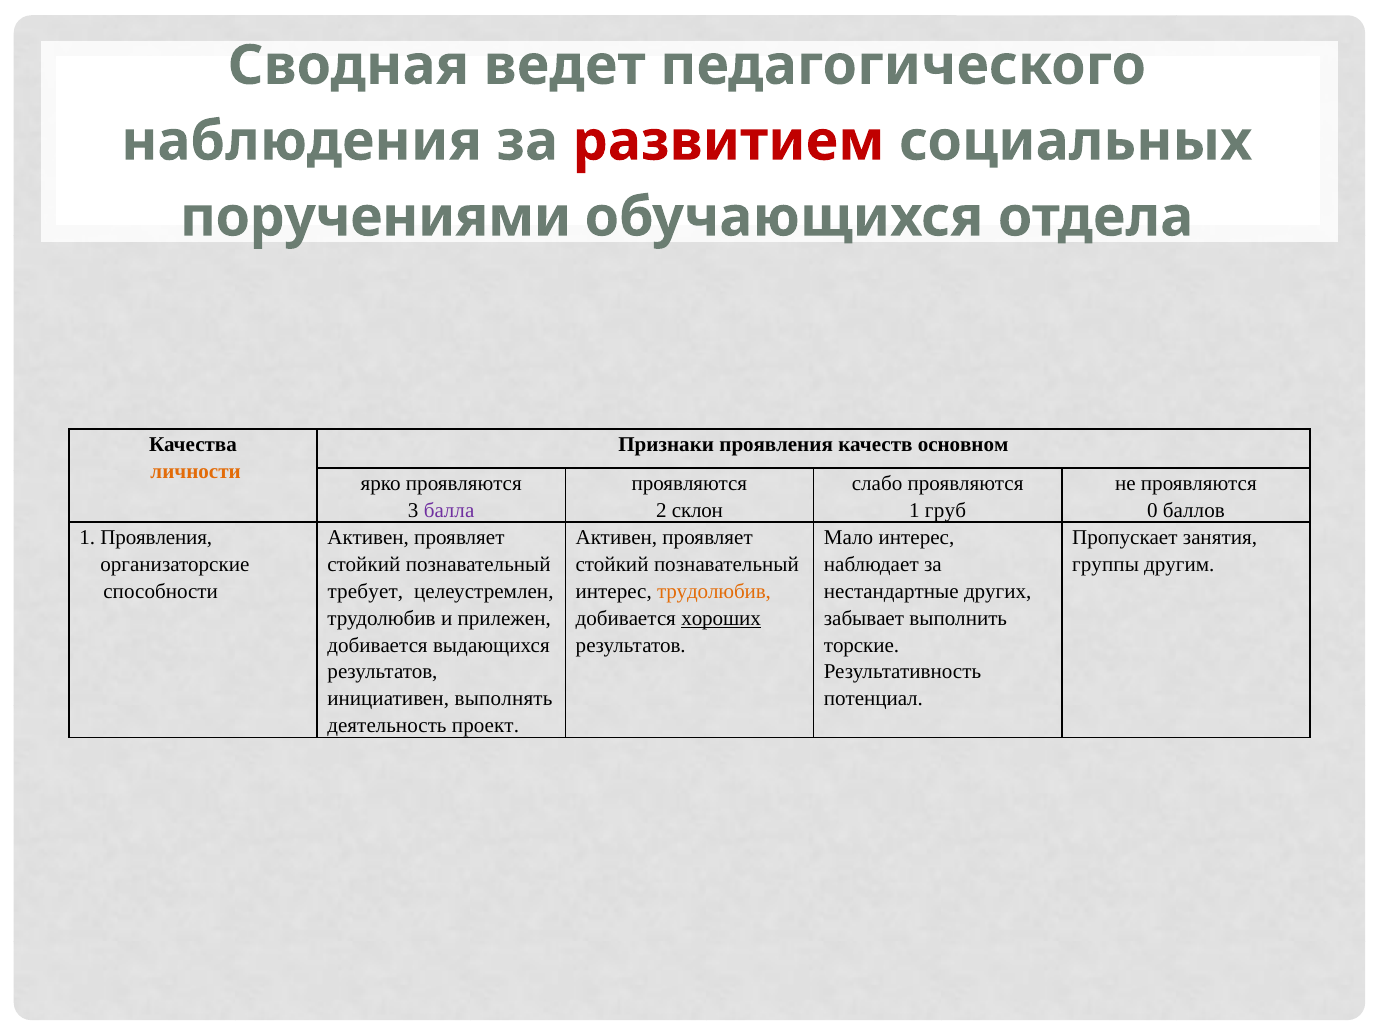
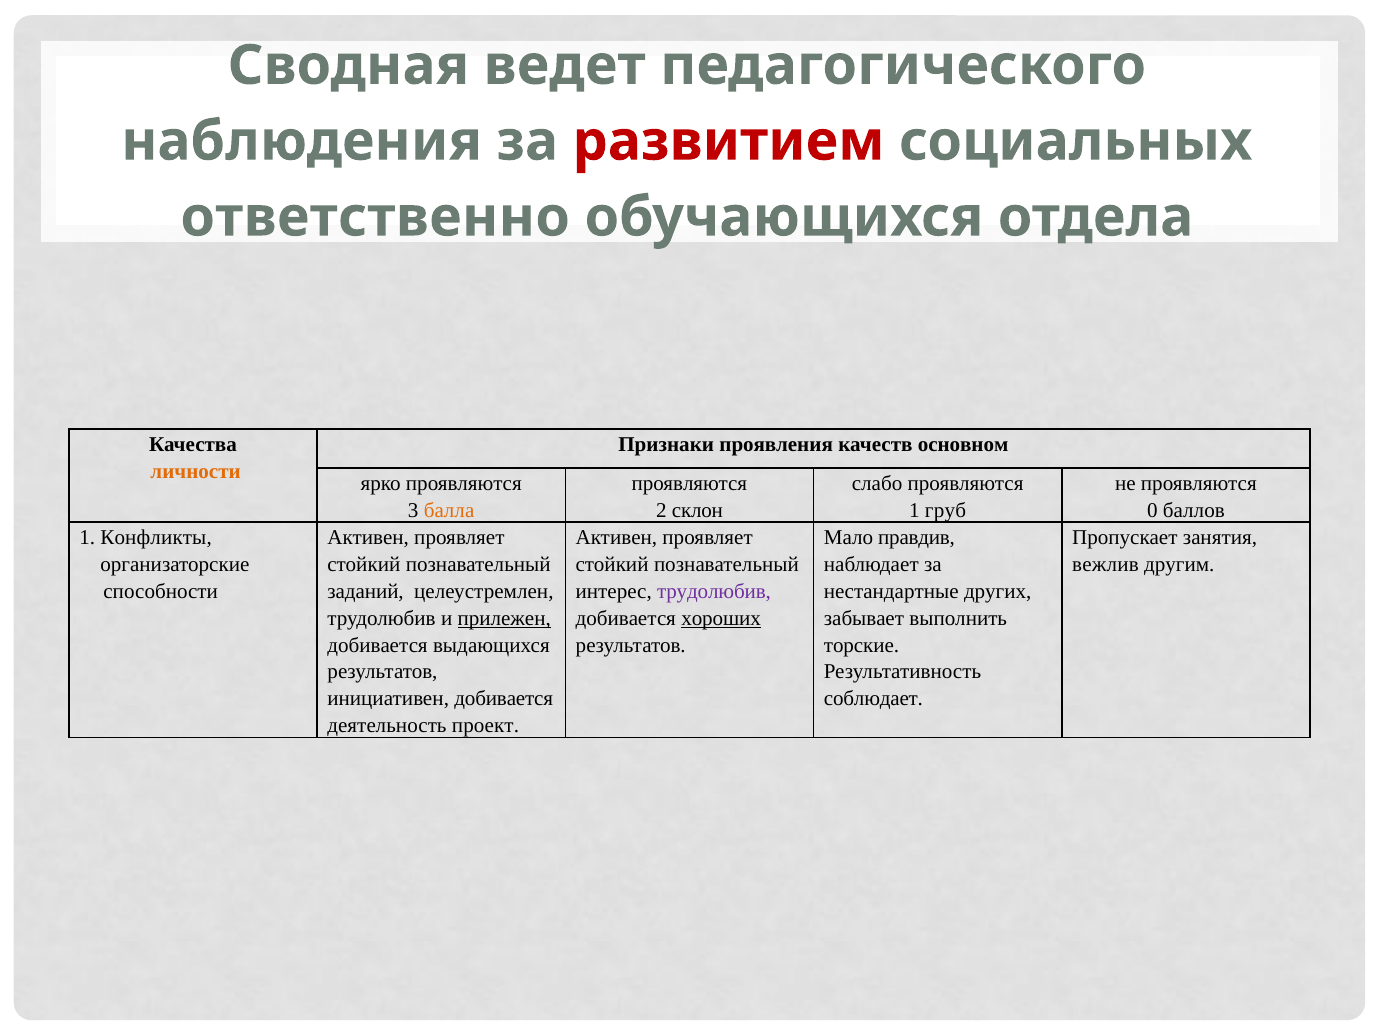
поручениями: поручениями -> ответственно (375, 217)
балла colour: purple -> orange (449, 511)
1 Проявления: Проявления -> Конфликты (156, 538)
Мало интерес: интерес -> правдив (917, 538)
группы: группы -> вежлив (1105, 564)
требует: требует -> заданий (366, 591)
трудолюбив colour: orange -> purple (714, 591)
прилежен underline: none -> present (504, 618)
инициативен выполнять: выполнять -> добивается (504, 699)
потенциал: потенциал -> соблюдает (873, 699)
